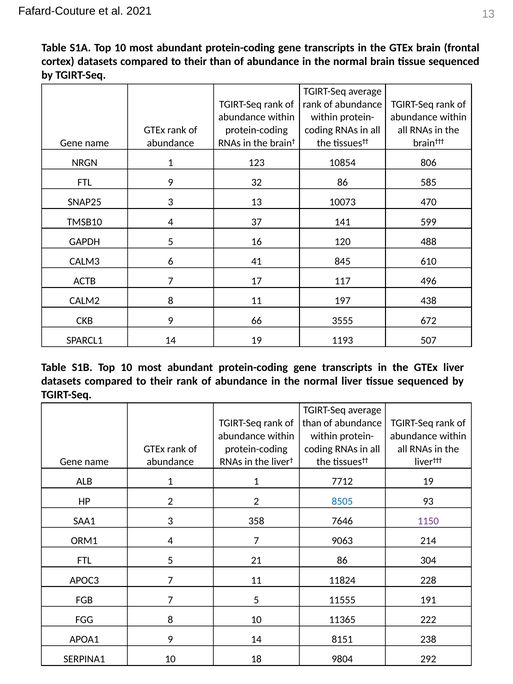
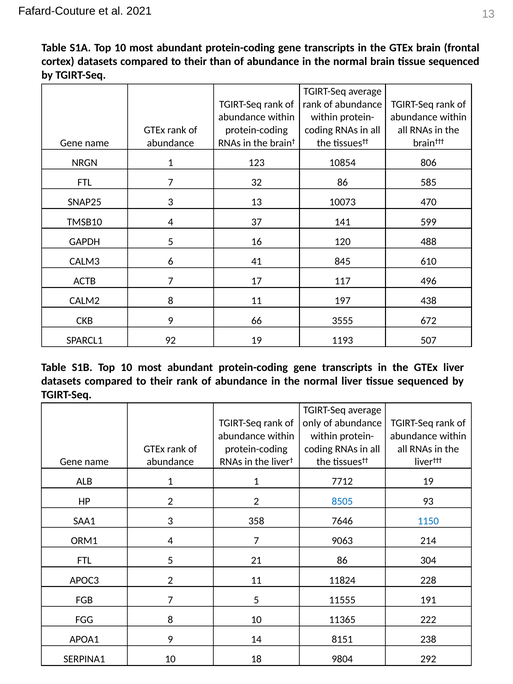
FTL 9: 9 -> 7 (171, 182)
SPARCL1 14: 14 -> 92 (171, 340)
than: than -> only (312, 423)
1150 colour: purple -> blue (428, 521)
APOC3 7: 7 -> 2 (170, 580)
